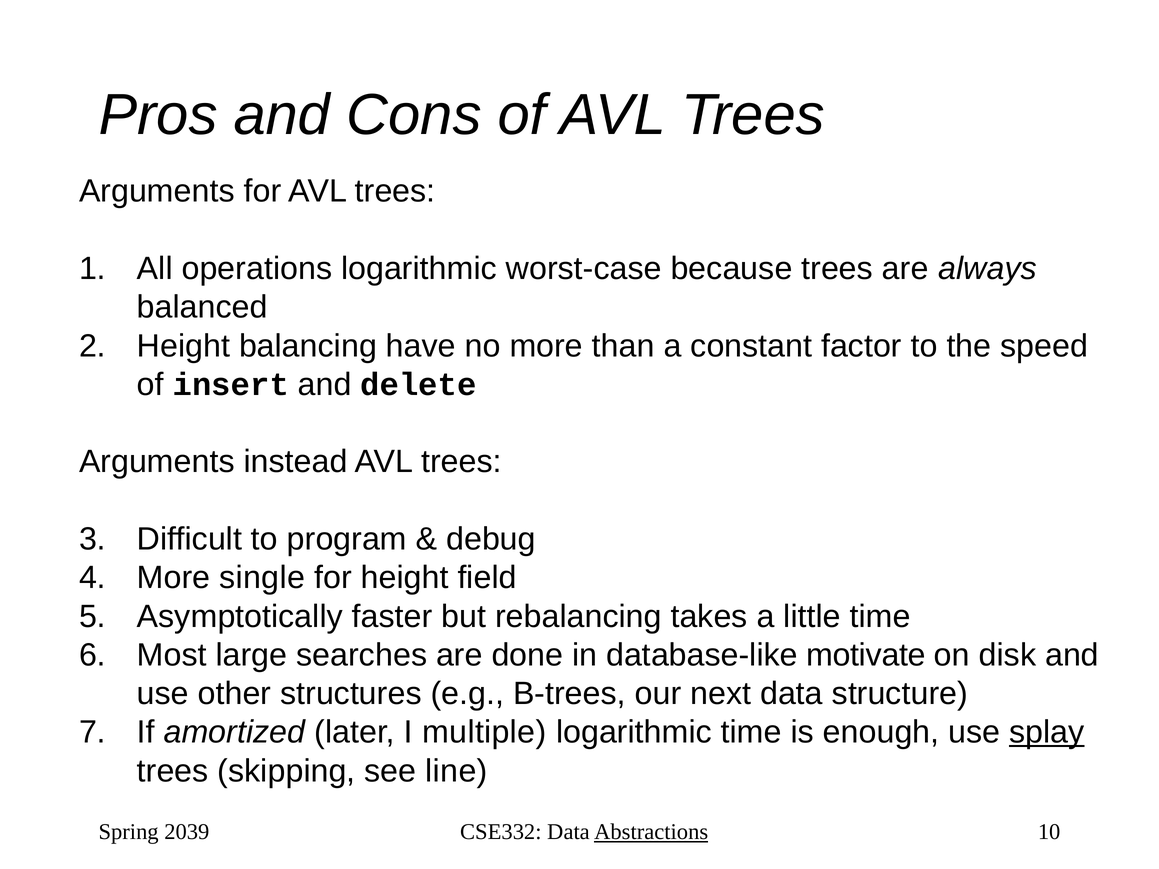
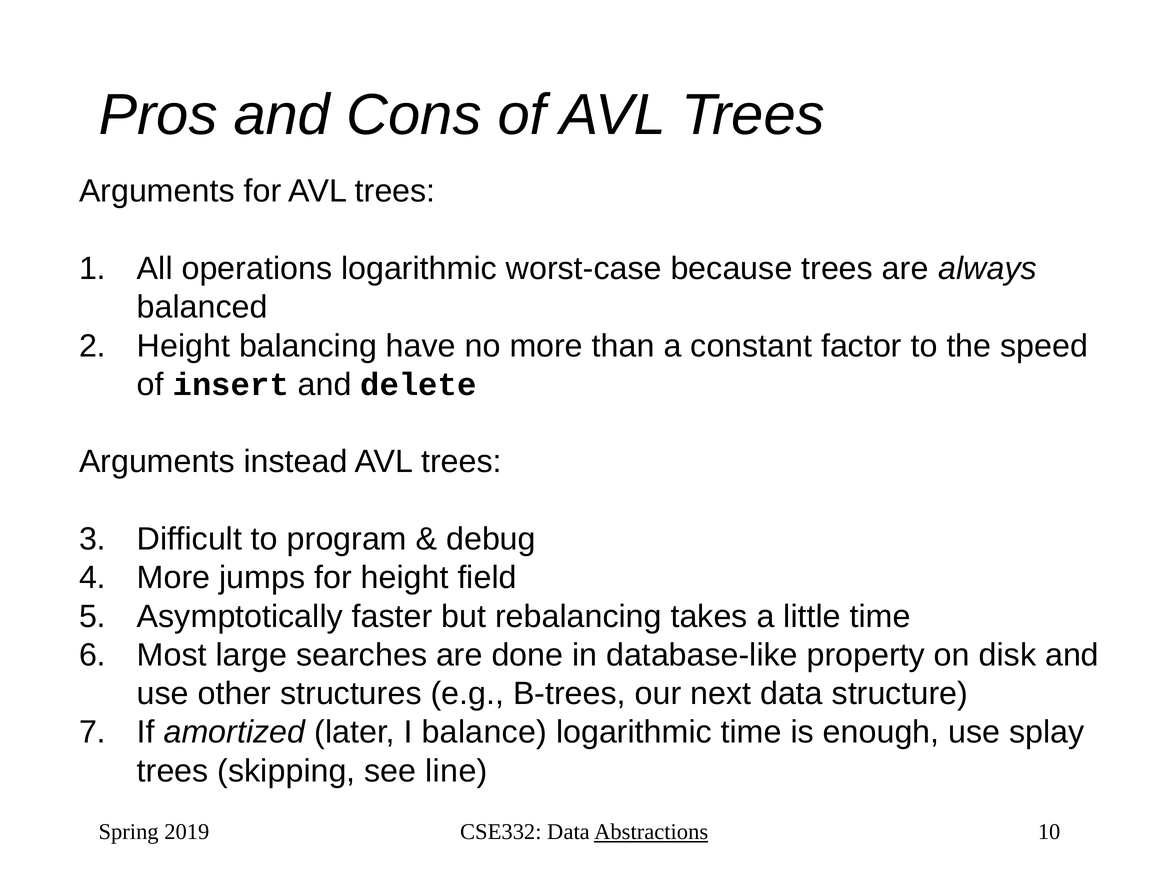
single: single -> jumps (262, 578)
motivate: motivate -> property (866, 655)
multiple: multiple -> balance (484, 732)
splay underline: present -> none (1047, 732)
2039: 2039 -> 2019 (187, 832)
